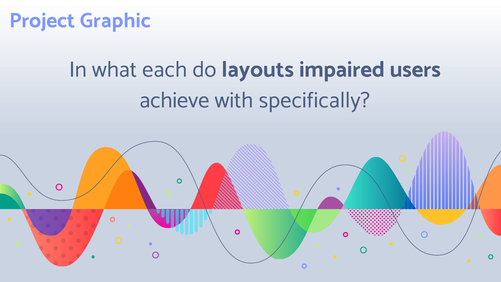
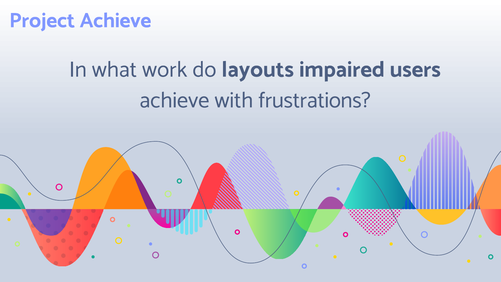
Project Graphic: Graphic -> Achieve (115, 20)
each: each -> work (165, 69)
specifically: specifically -> frustrations (315, 100)
